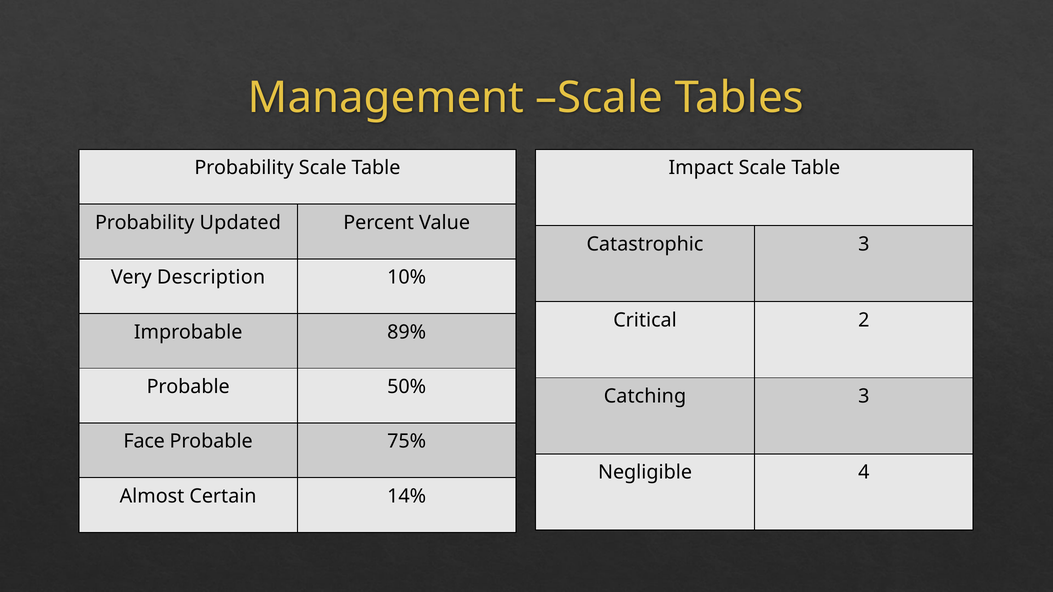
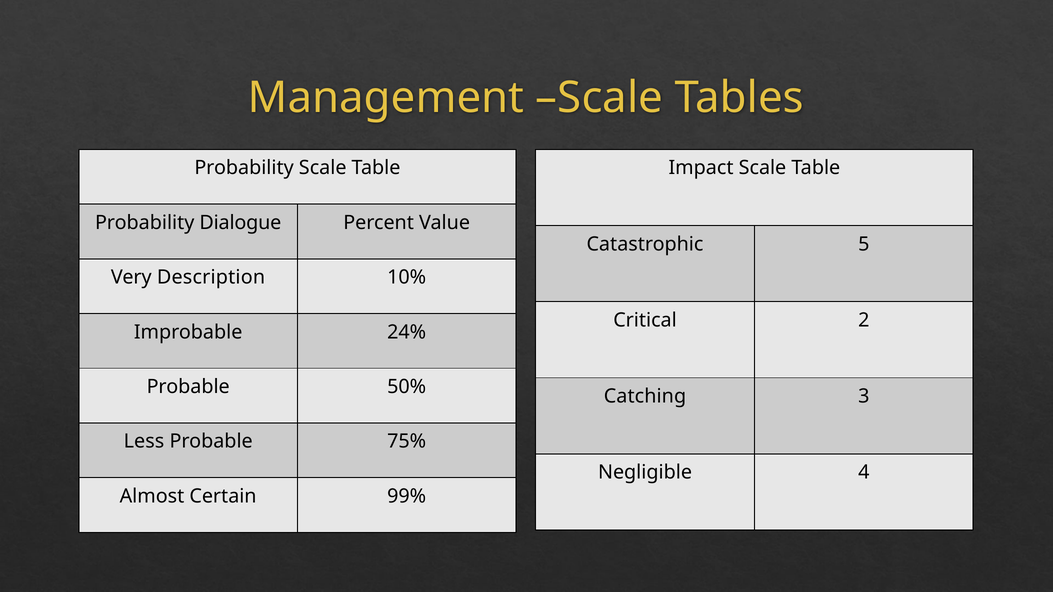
Updated: Updated -> Dialogue (240, 223)
Catastrophic 3: 3 -> 5 (864, 244)
89%: 89% -> 24% (407, 332)
Face: Face -> Less (144, 442)
14%: 14% -> 99% (407, 496)
